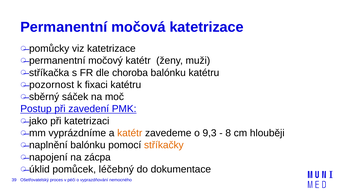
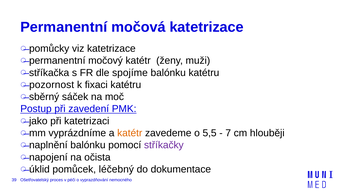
choroba: choroba -> spojíme (130, 73)
9,3: 9,3 -> 5,5 (210, 133)
8: 8 -> 7 (228, 133)
stříkačky colour: orange -> purple (164, 145)
zácpa: zácpa -> očista (97, 157)
